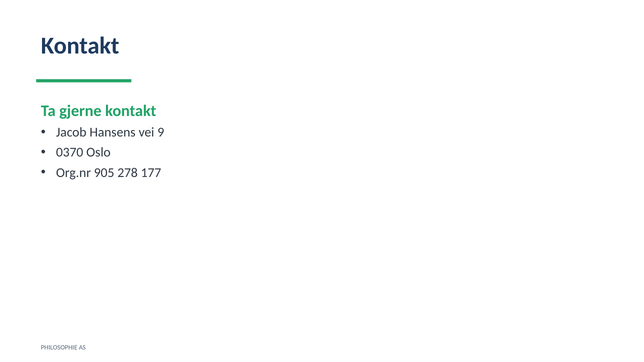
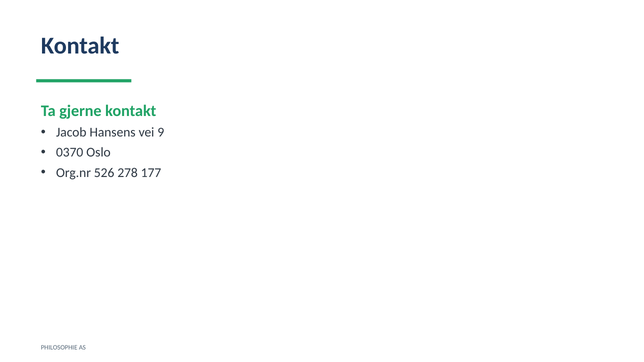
905: 905 -> 526 (104, 173)
